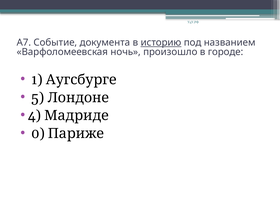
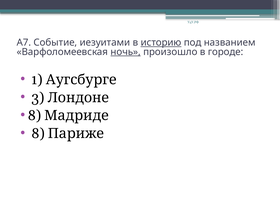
документа: документа -> иезуитами (105, 42)
ночь underline: none -> present (126, 52)
5: 5 -> 3 (38, 98)
4: 4 -> 8 (35, 116)
0: 0 -> 8 (38, 134)
